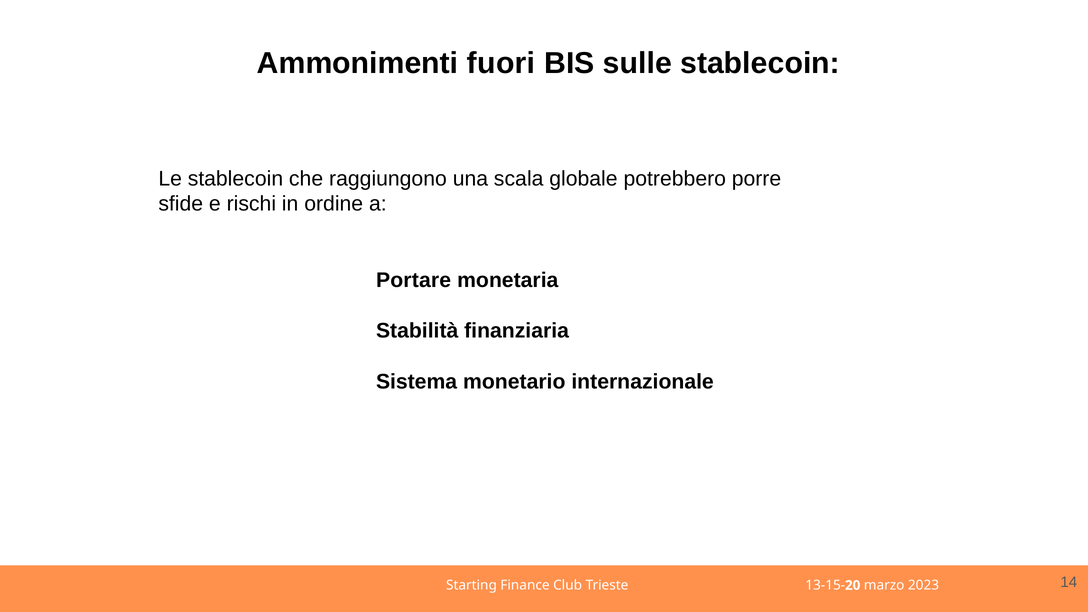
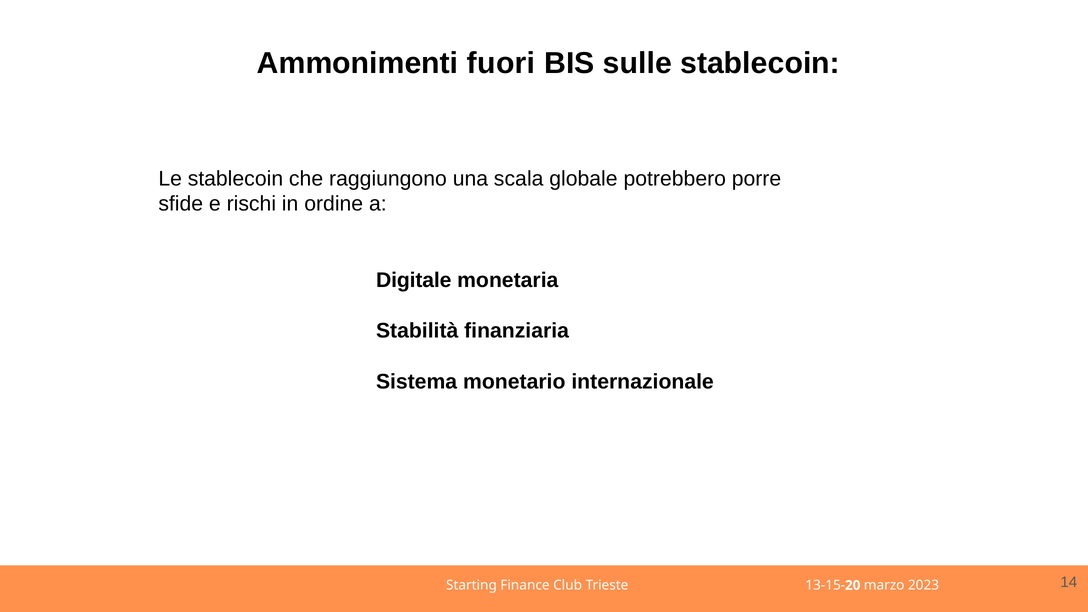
Portare: Portare -> Digitale (414, 280)
